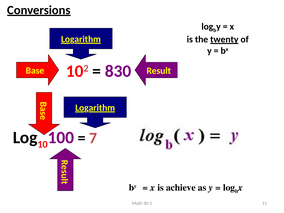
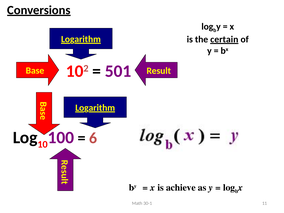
twenty: twenty -> certain (224, 39)
830: 830 -> 501 (118, 71)
7: 7 -> 6 (93, 138)
